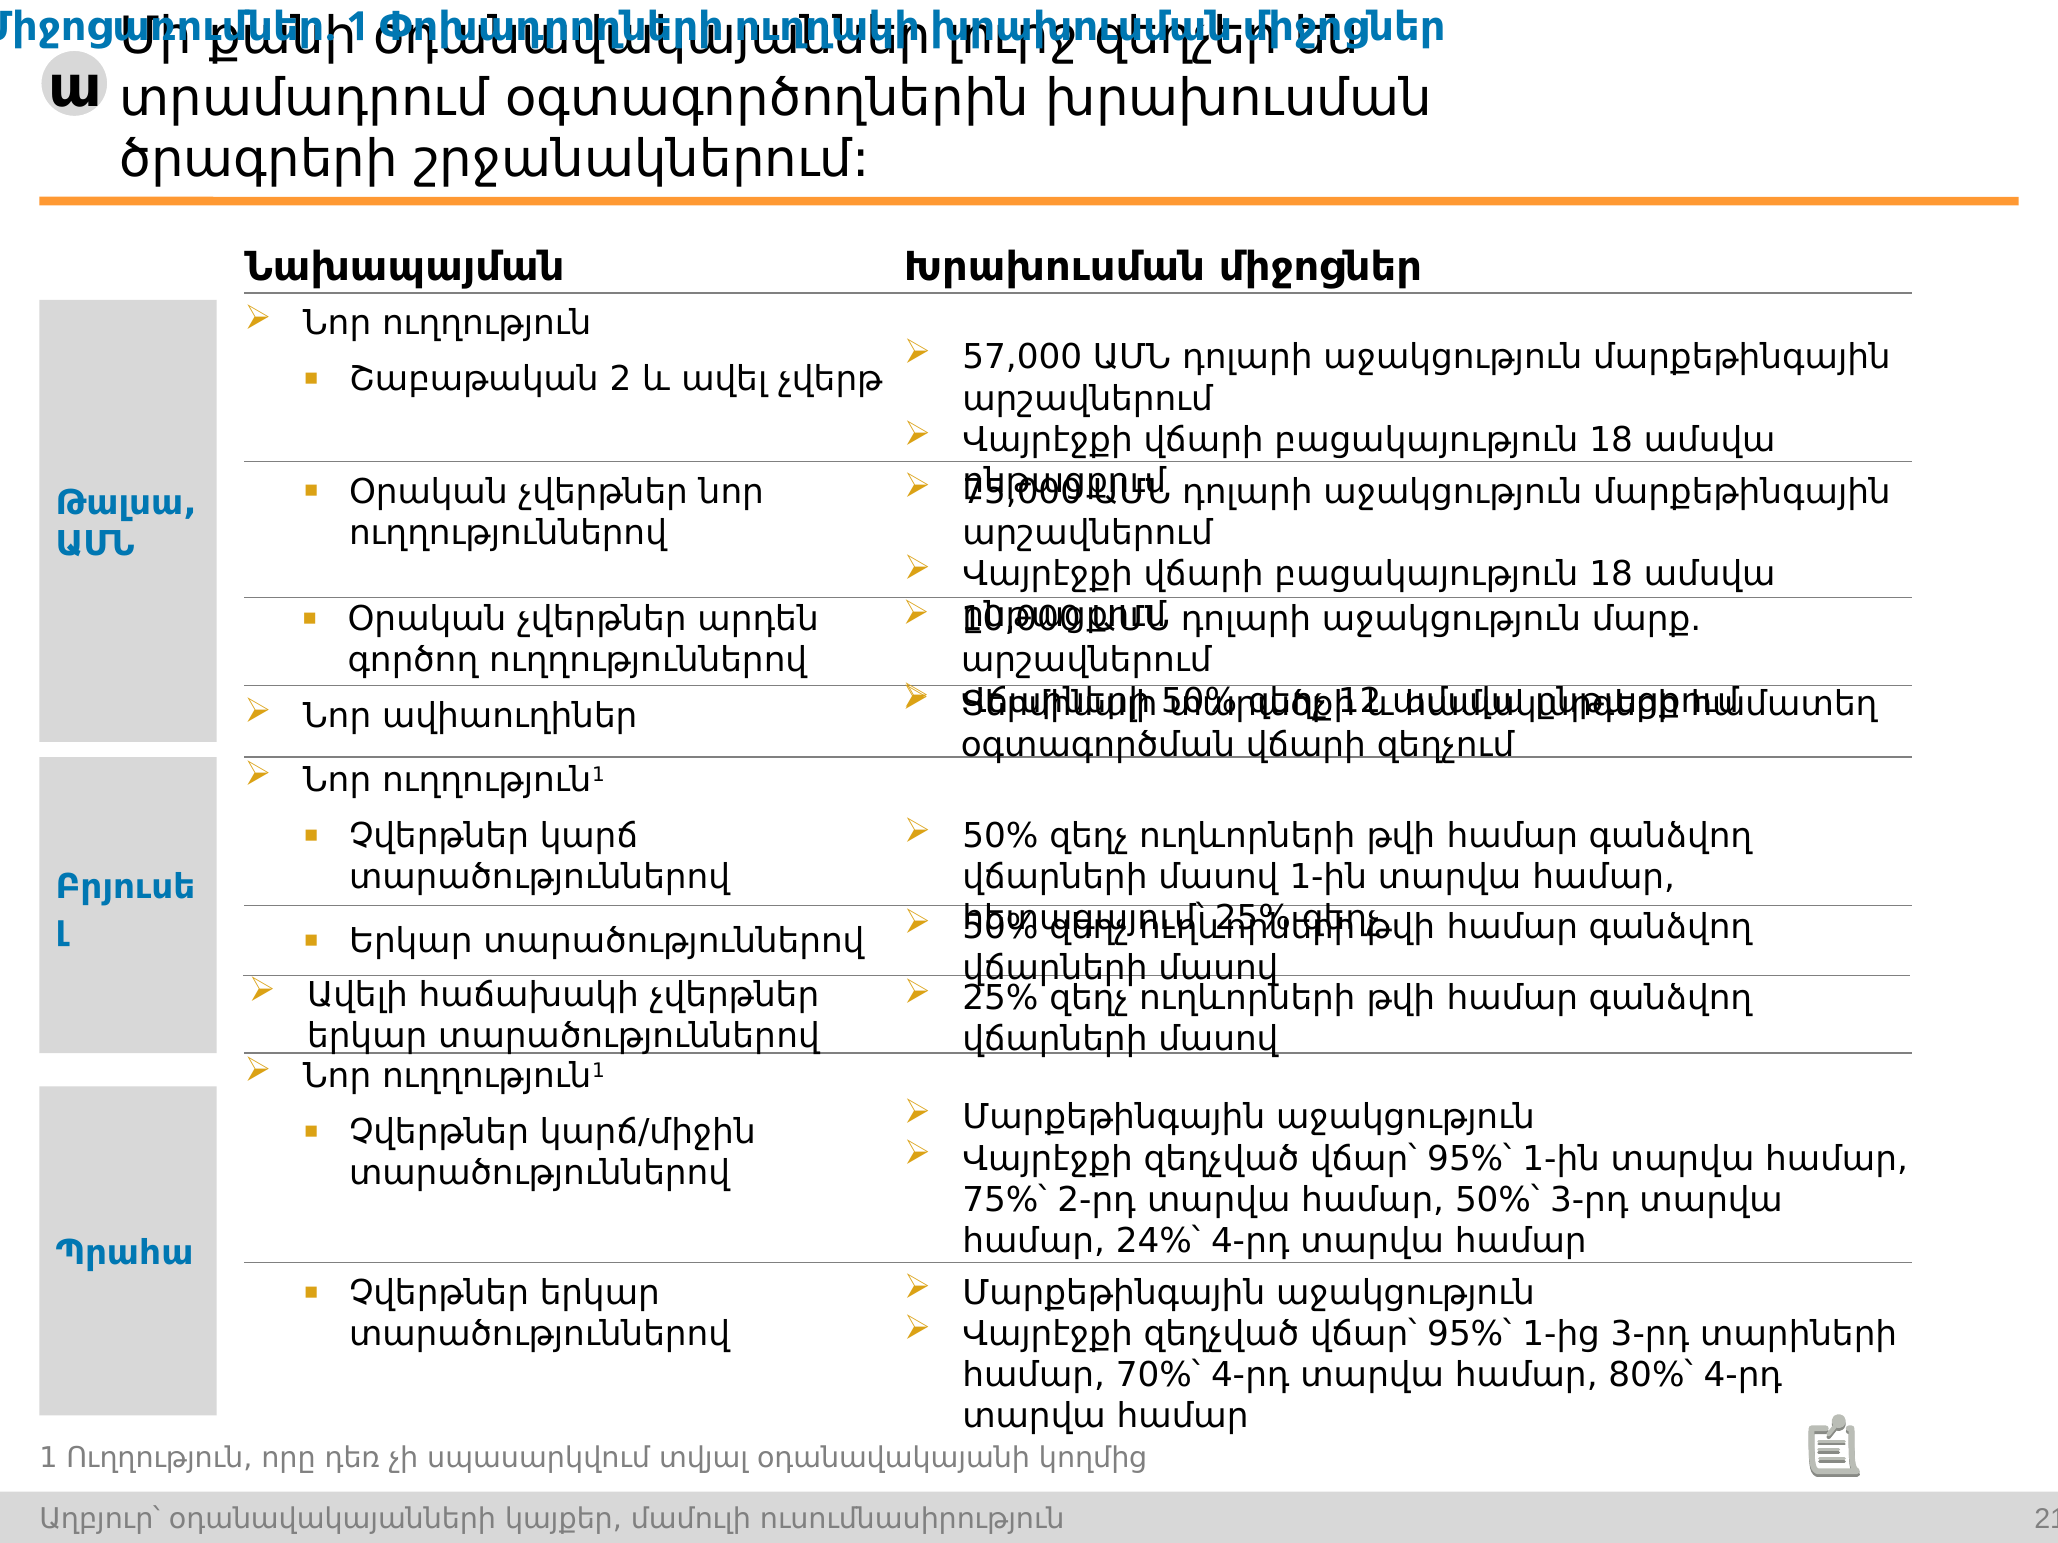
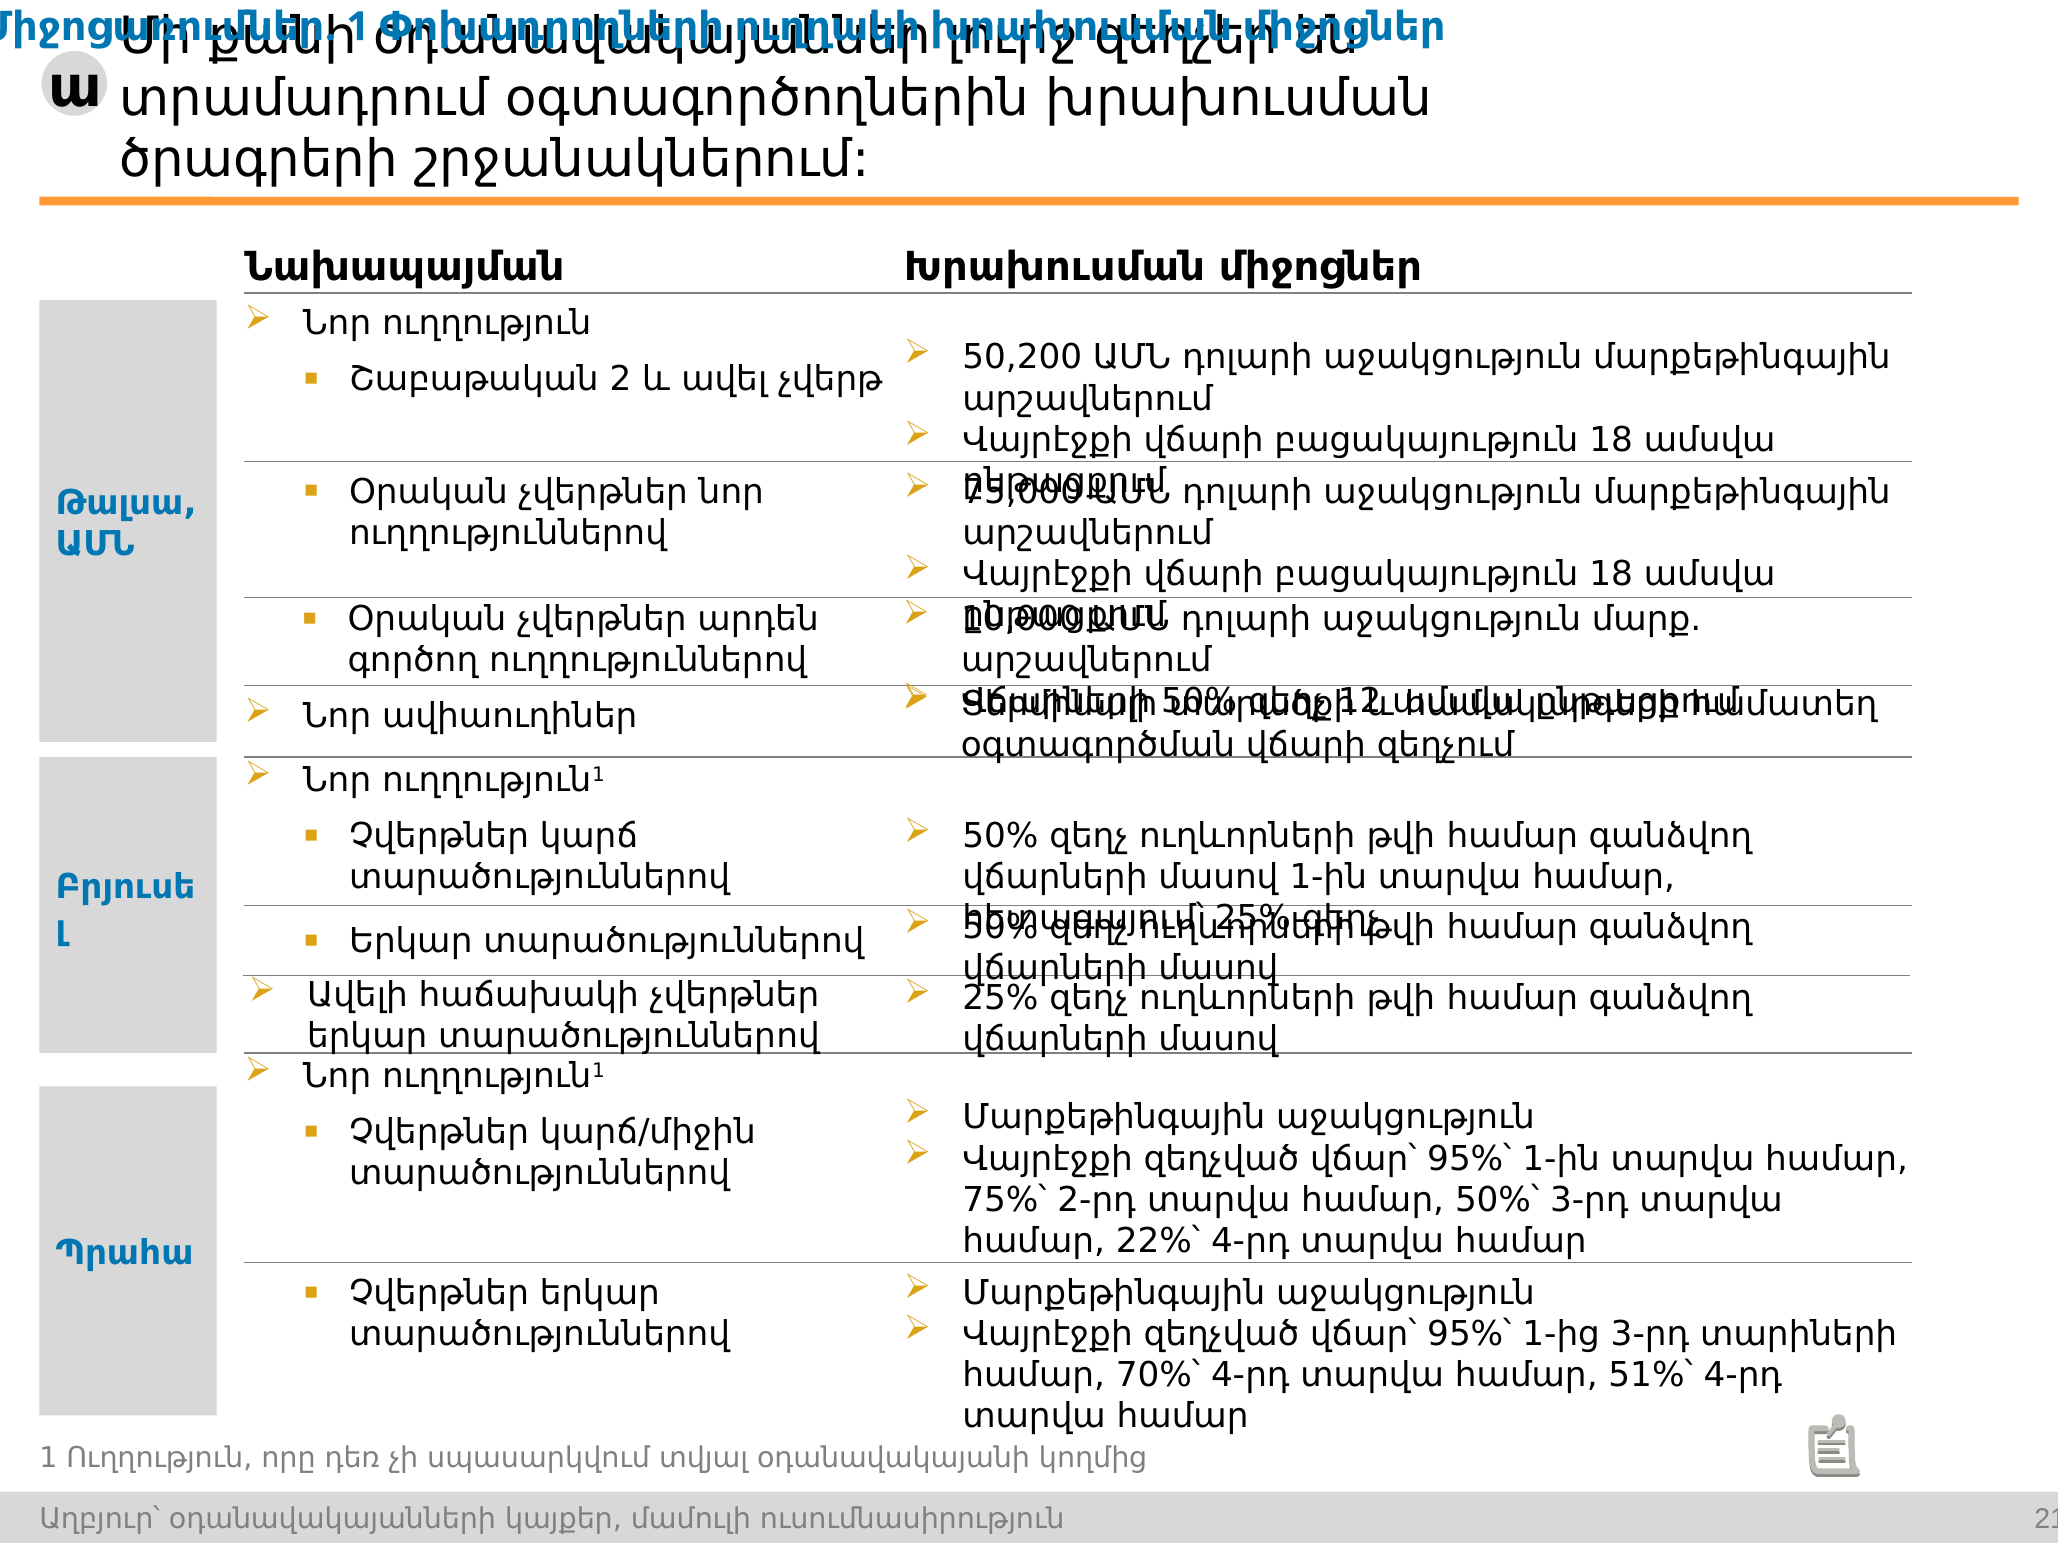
57,000: 57,000 -> 50,200 (1022, 358)
24%՝: 24%՝ -> 22%՝ (1158, 1241)
80%՝: 80%՝ -> 51%՝ (1651, 1376)
